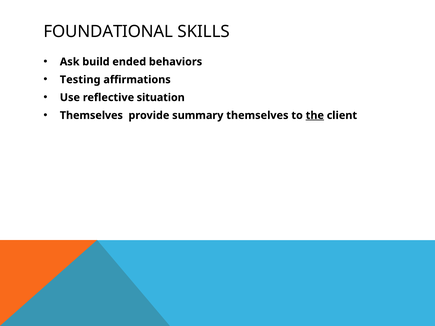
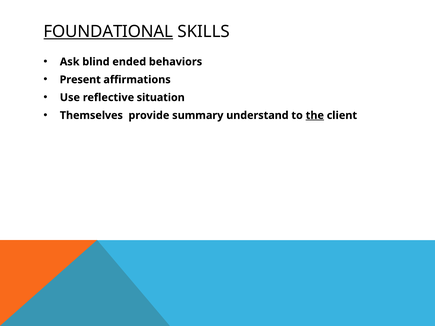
FOUNDATIONAL underline: none -> present (108, 32)
build: build -> blind (96, 62)
Testing: Testing -> Present (80, 80)
summary themselves: themselves -> understand (257, 115)
